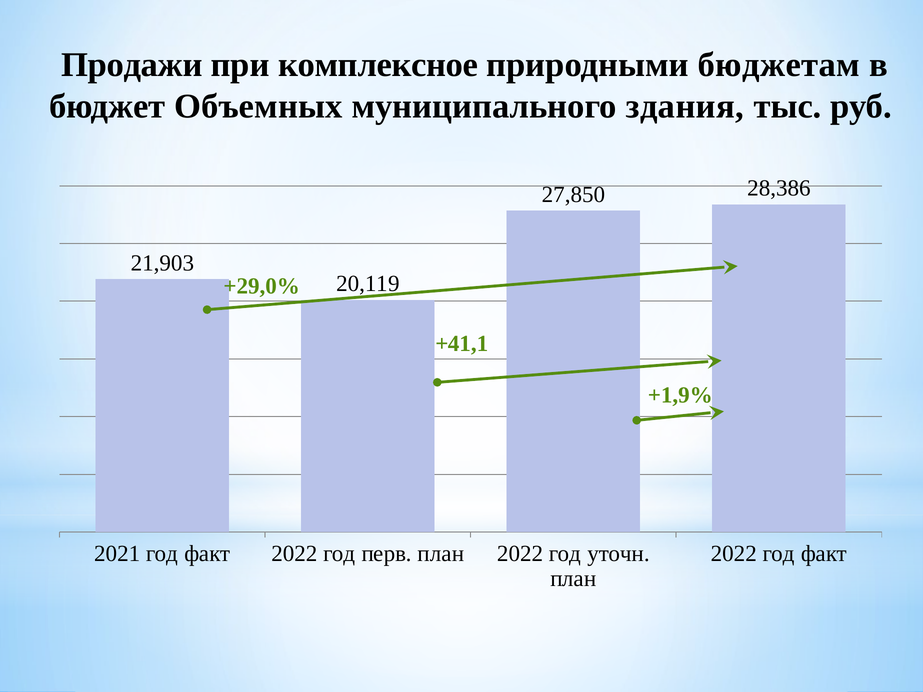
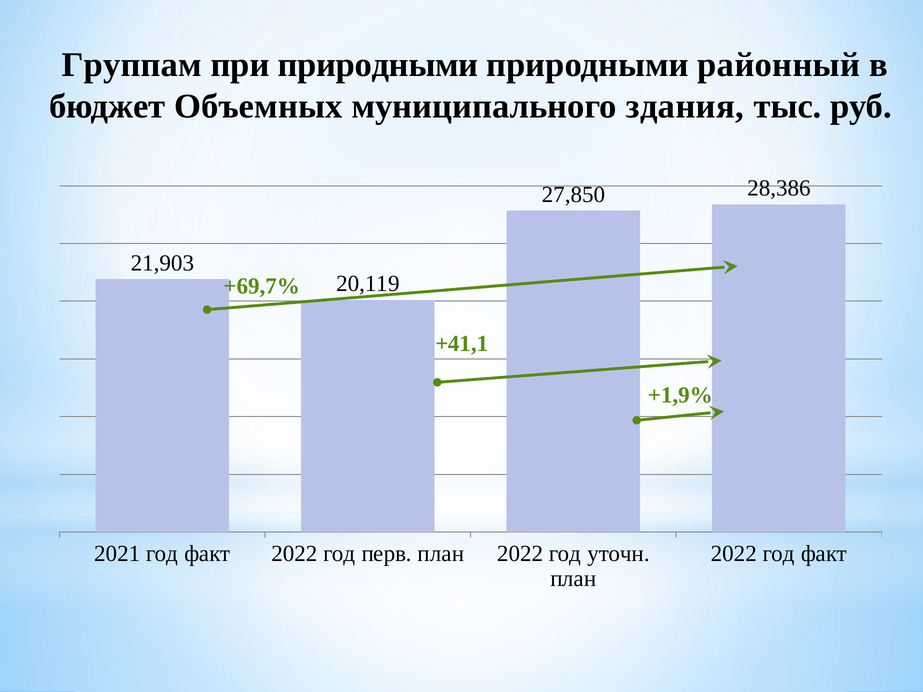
Продажи: Продажи -> Группам (132, 65)
при комплексное: комплексное -> природными (378, 65)
бюджетам: бюджетам -> районный (779, 65)
+29,0%: +29,0% -> +69,7% (262, 286)
